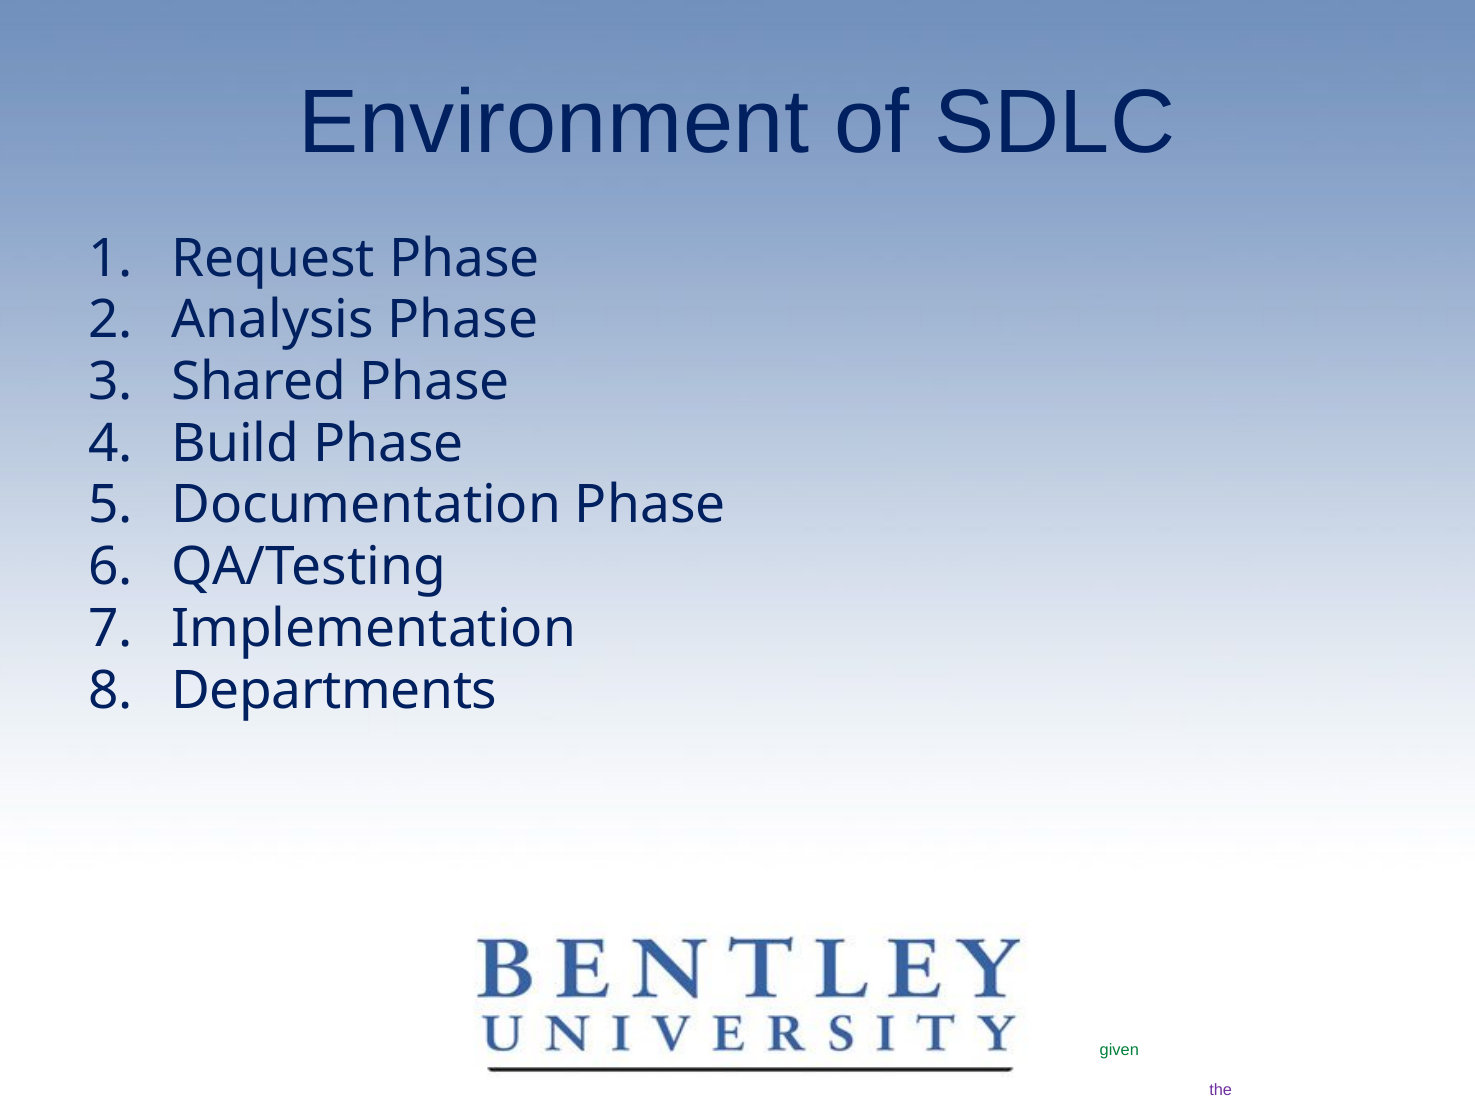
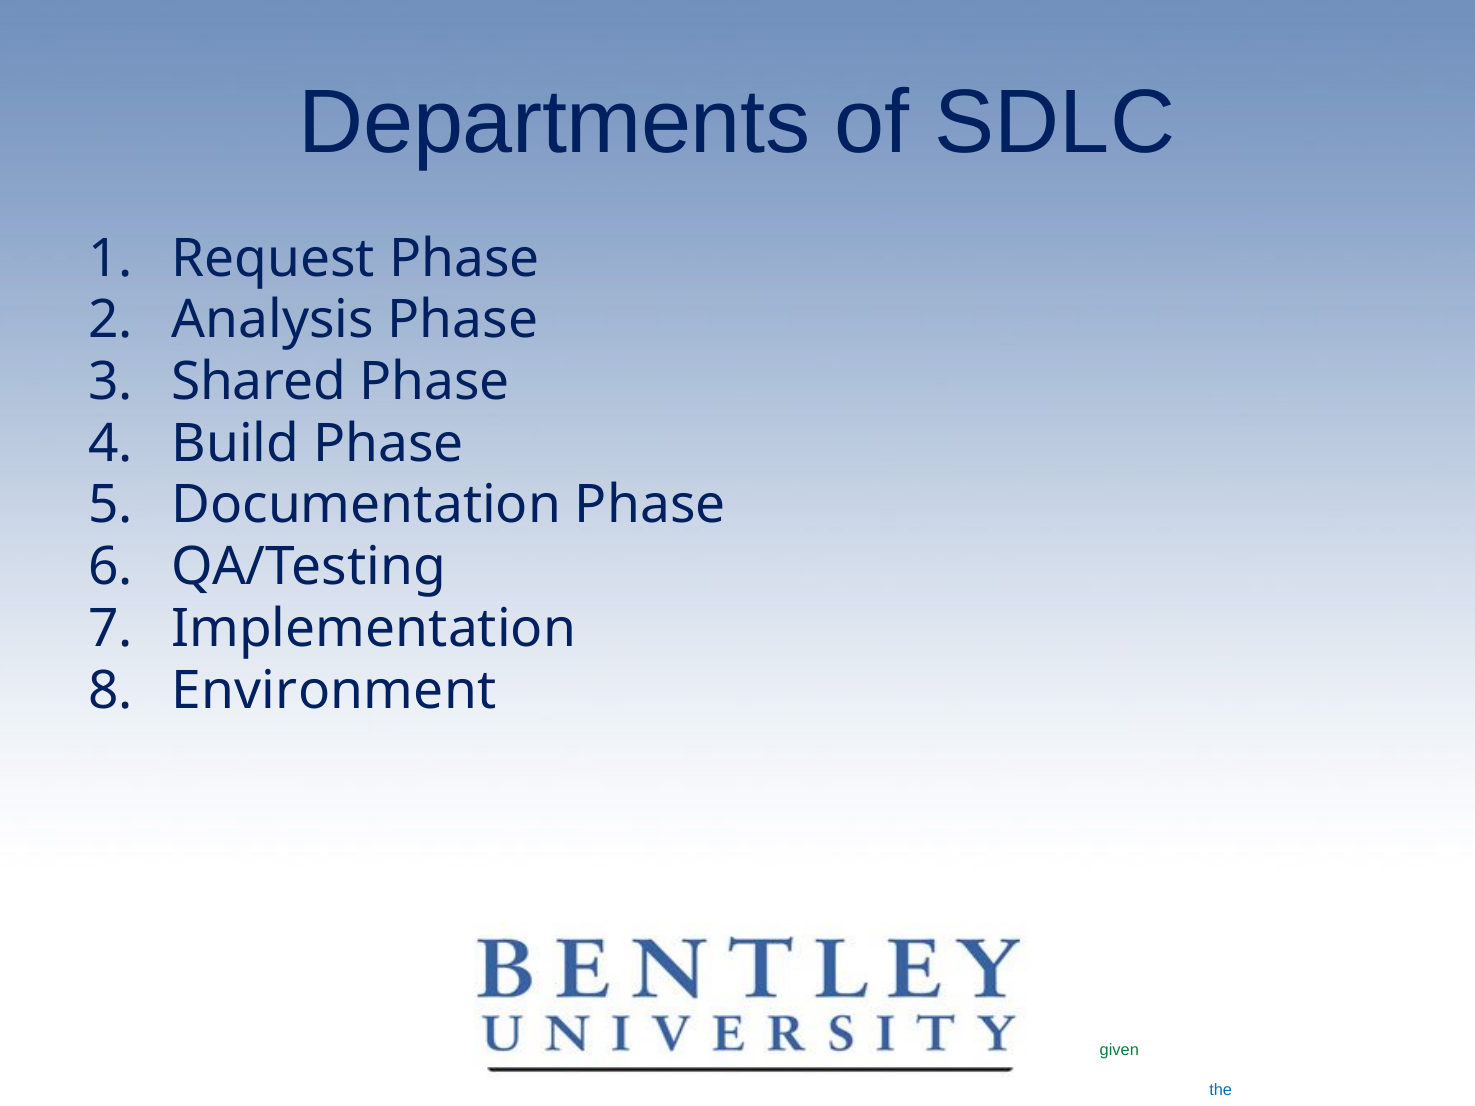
Environment: Environment -> Departments (554, 123)
Departments: Departments -> Environment (334, 691)
the colour: purple -> blue (1221, 1090)
